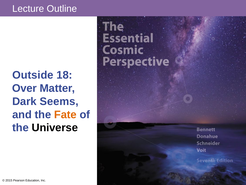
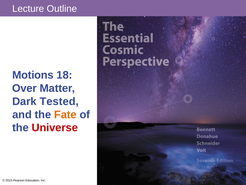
Outside: Outside -> Motions (33, 75)
Seems: Seems -> Tested (59, 101)
Universe colour: black -> red (55, 127)
